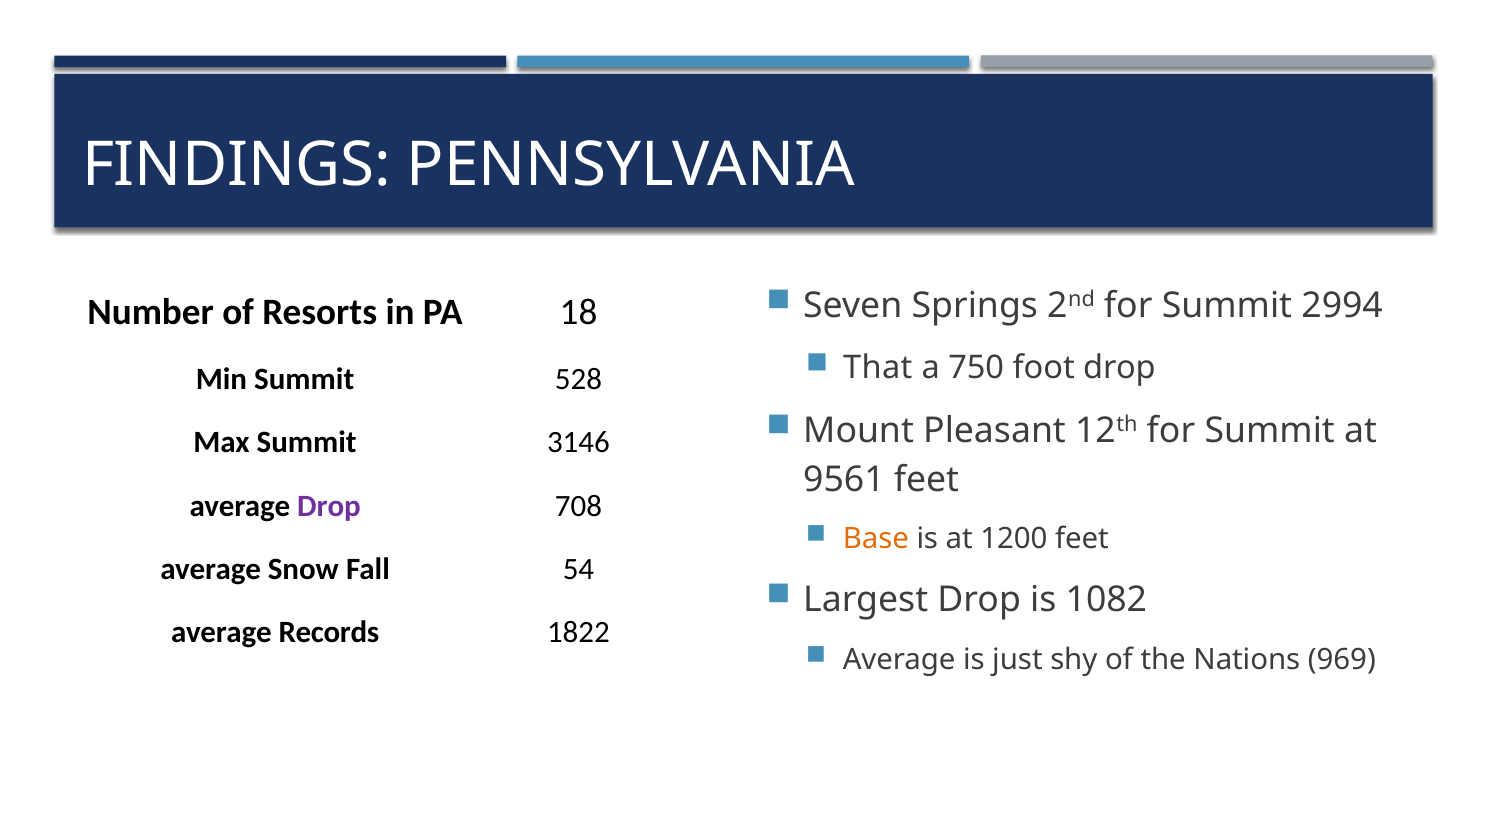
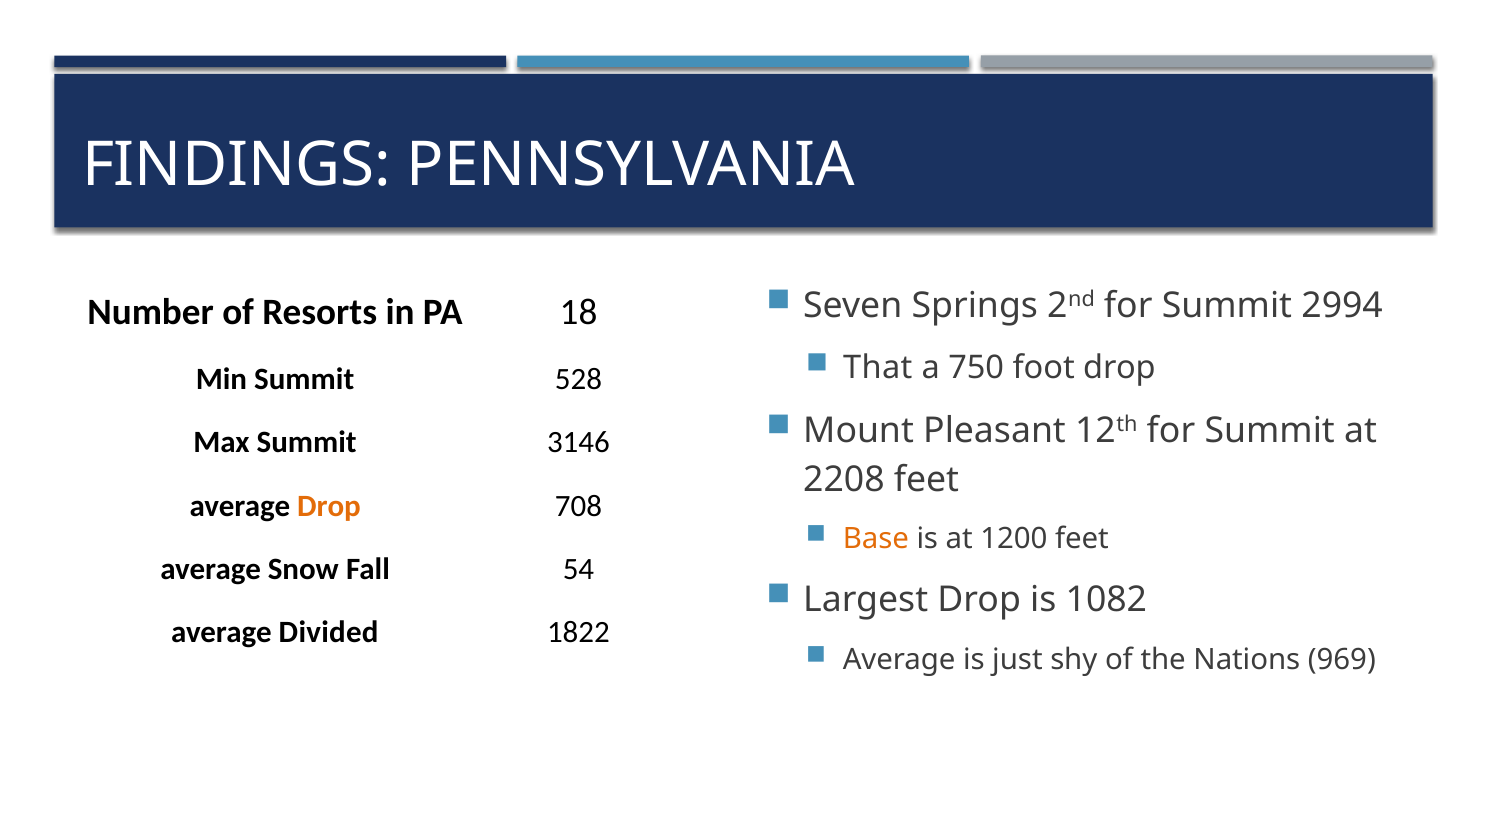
9561: 9561 -> 2208 (844, 480)
Drop colour: purple -> orange (329, 506)
Records: Records -> Divided (329, 633)
